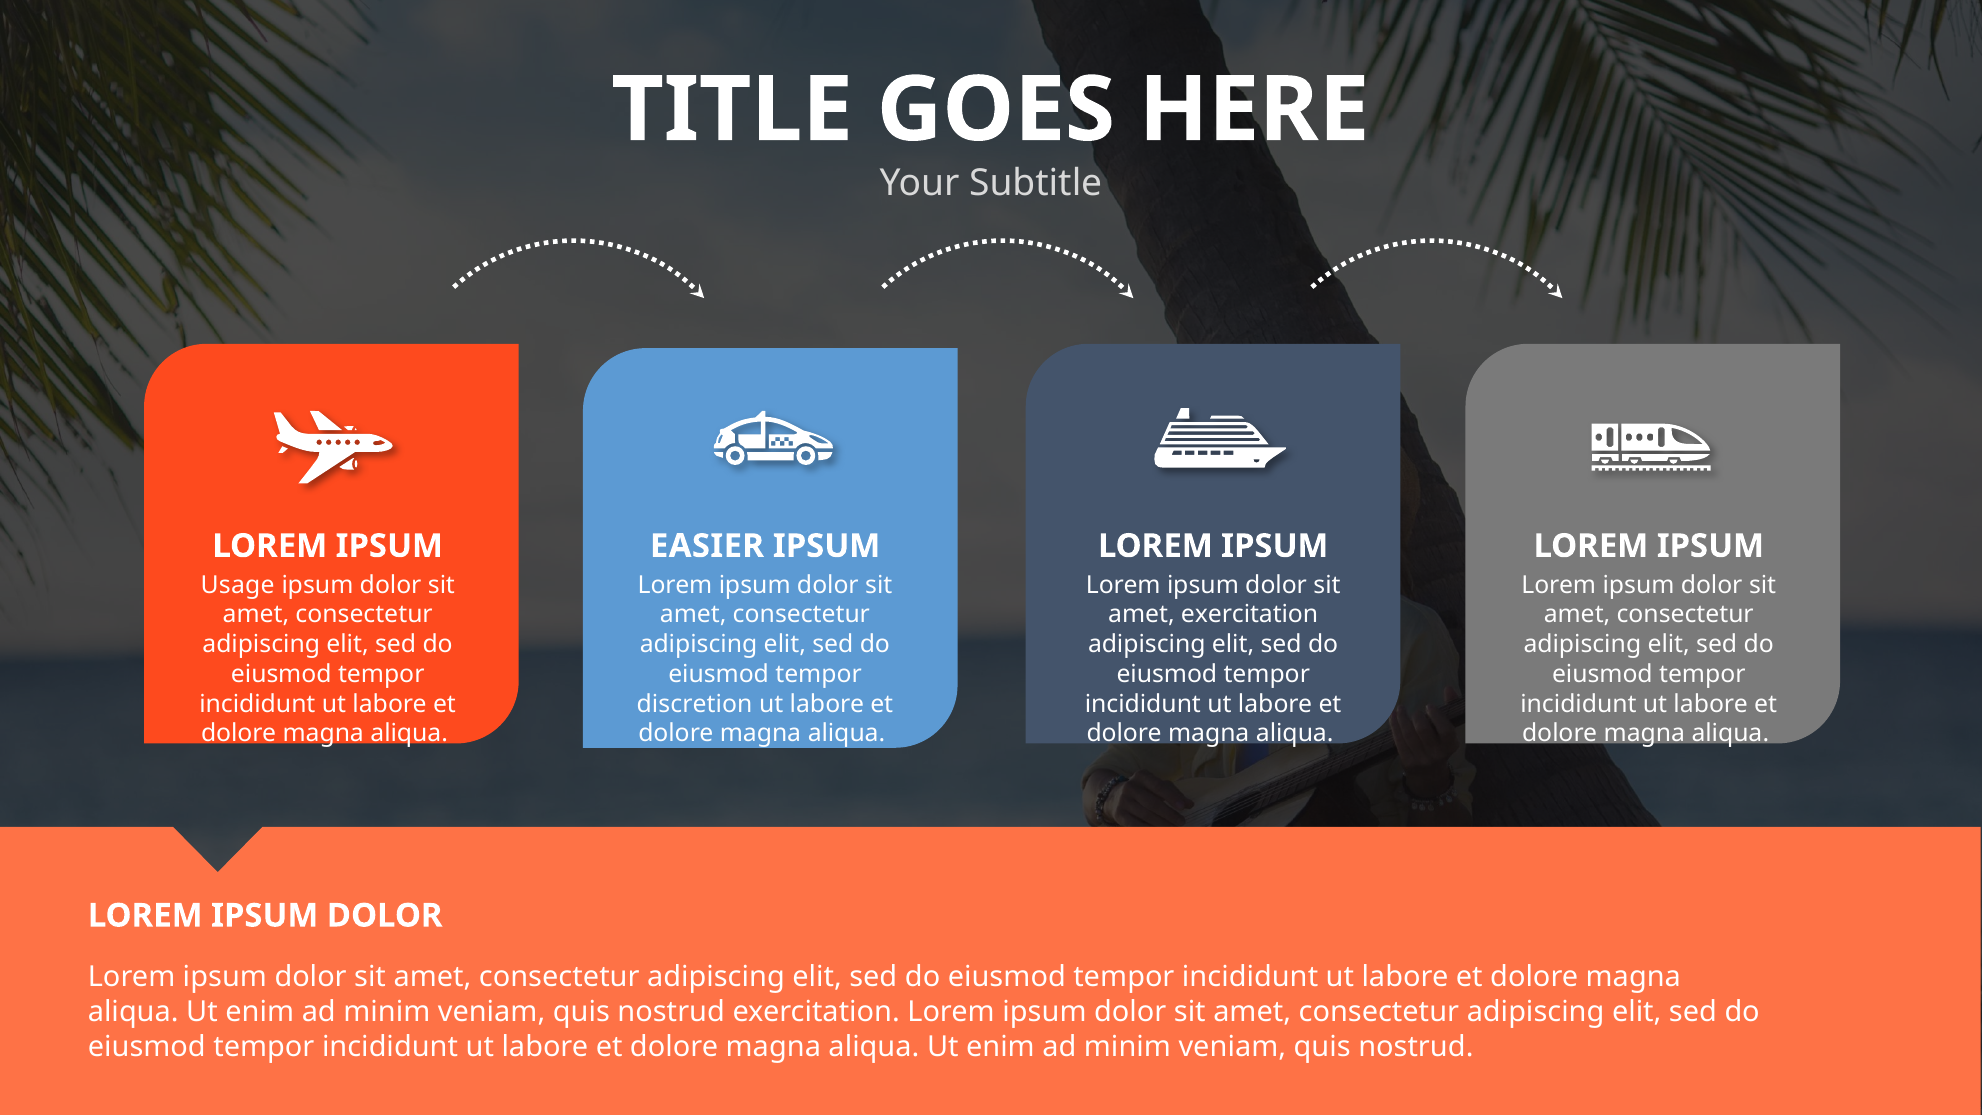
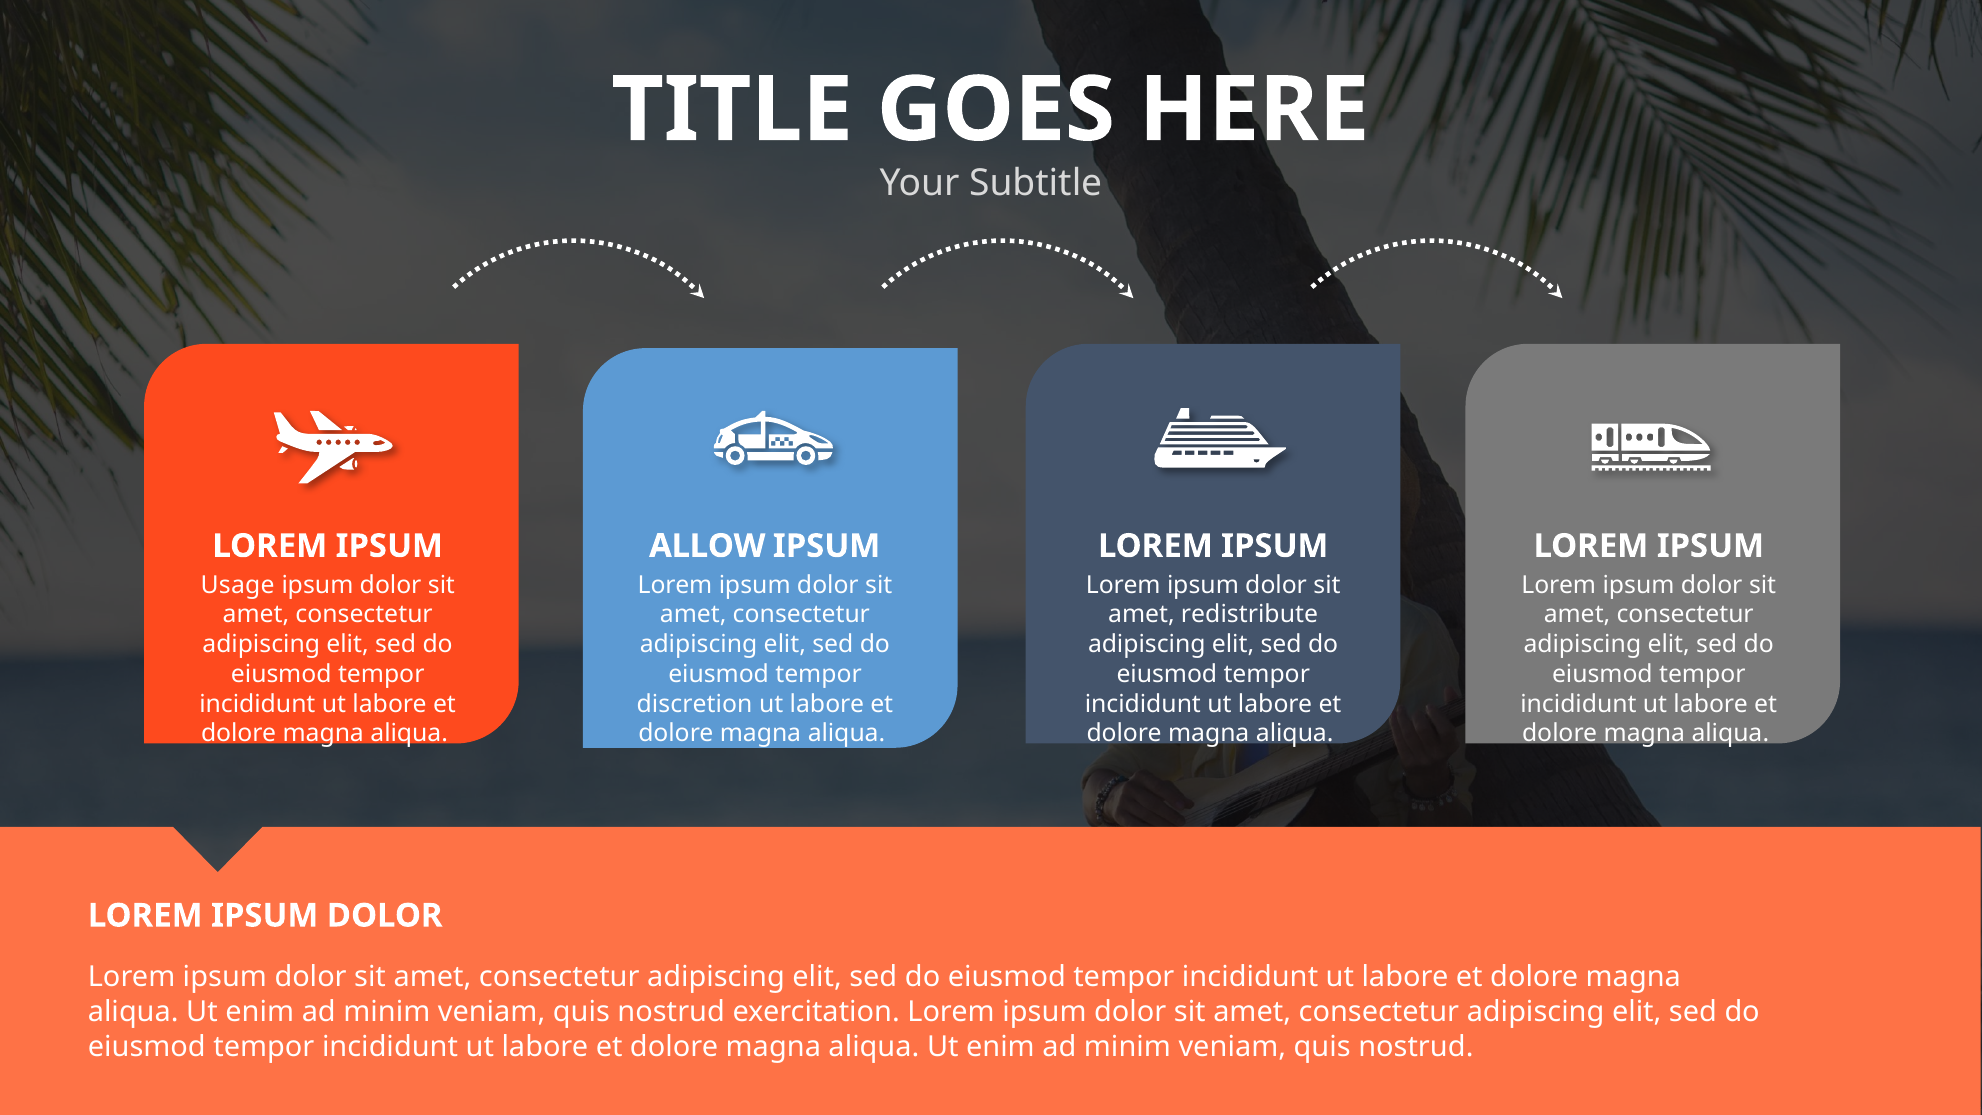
EASIER: EASIER -> ALLOW (707, 546)
amet exercitation: exercitation -> redistribute (1250, 615)
